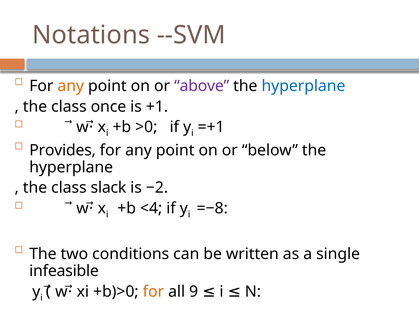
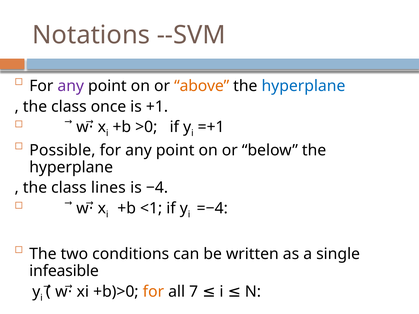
any colour: orange -> purple (71, 86)
above colour: purple -> orange (202, 86)
Provides: Provides -> Possible (62, 150)
slack: slack -> lines (108, 188)
−2: −2 -> −4 (157, 188)
<4: <4 -> <1 (151, 209)
=−8: =−8 -> =−4 (212, 209)
9: 9 -> 7 (194, 292)
